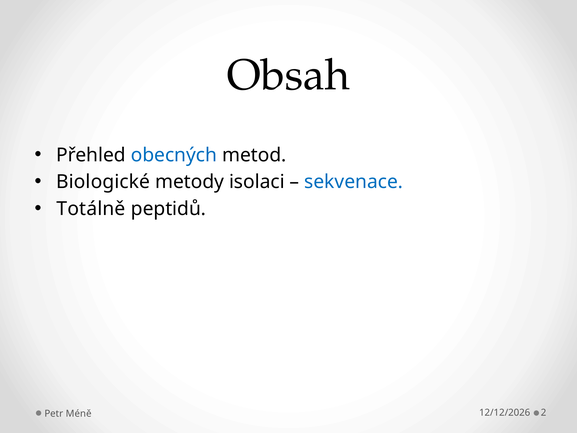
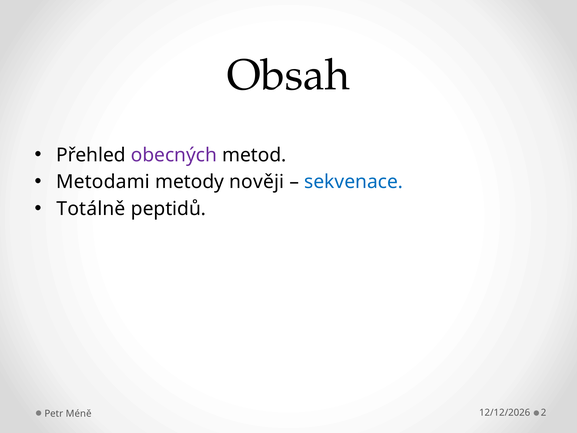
obecných colour: blue -> purple (174, 155)
Biologické: Biologické -> Metodami (103, 182)
isolaci: isolaci -> nověji (257, 182)
